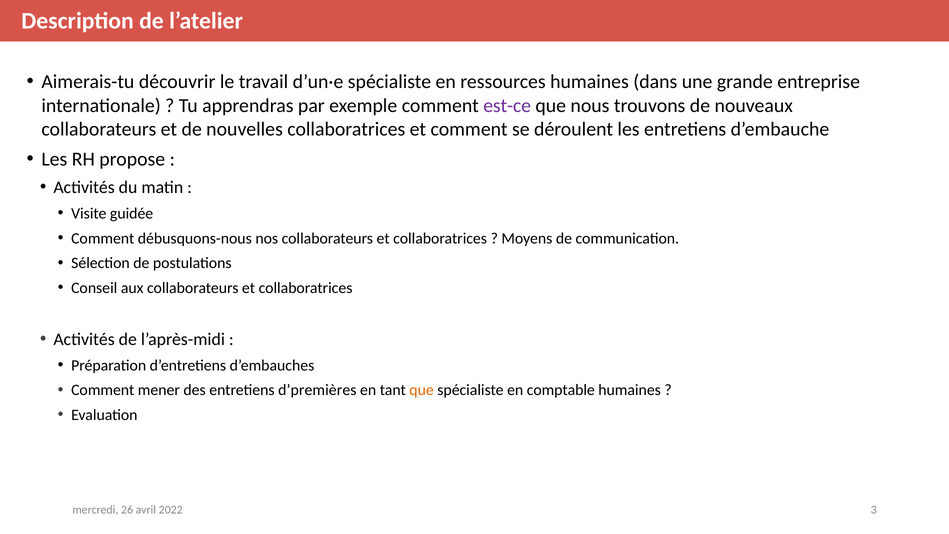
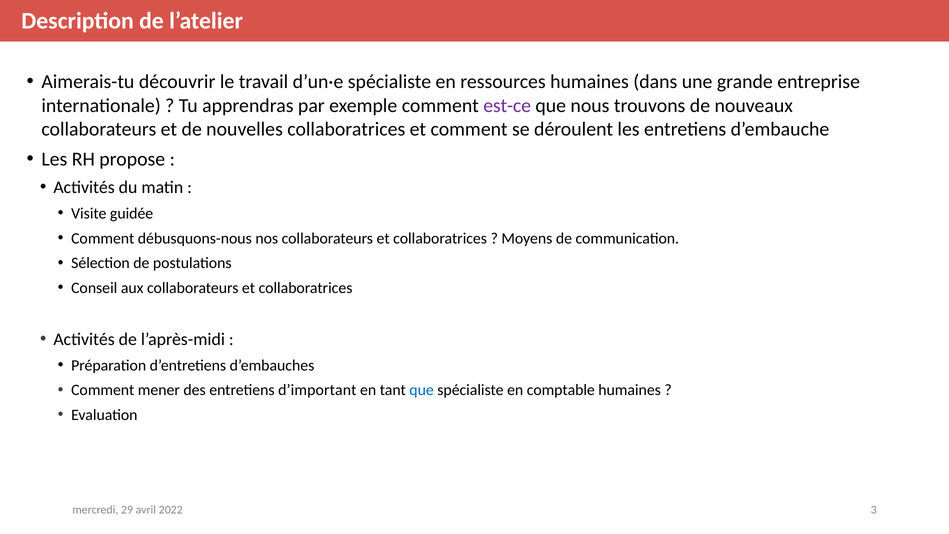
d’premières: d’premières -> d’important (317, 390)
que colour: orange -> blue (422, 390)
26: 26 -> 29 (127, 510)
